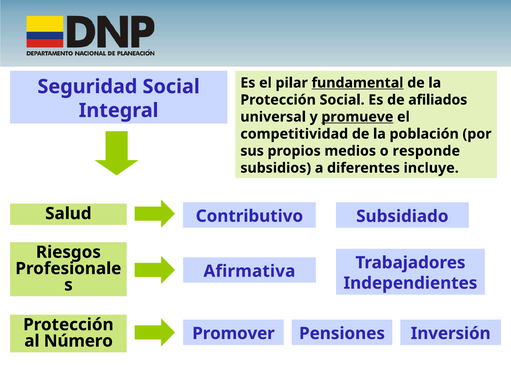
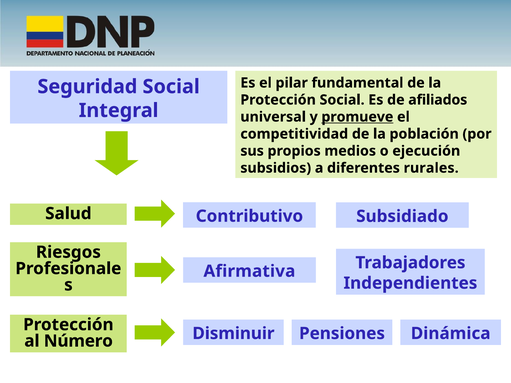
fundamental underline: present -> none (358, 83)
responde: responde -> ejecución (426, 151)
incluye: incluye -> rurales (431, 168)
Promover: Promover -> Disminuir (233, 334)
Inversión: Inversión -> Dinámica (451, 334)
